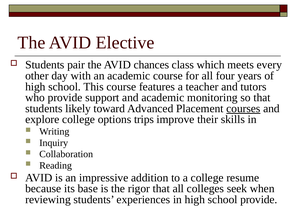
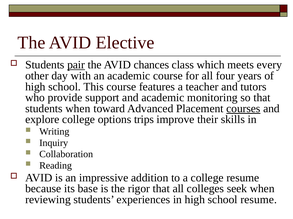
pair underline: none -> present (76, 65)
students likely: likely -> when (78, 109)
school provide: provide -> resume (259, 200)
